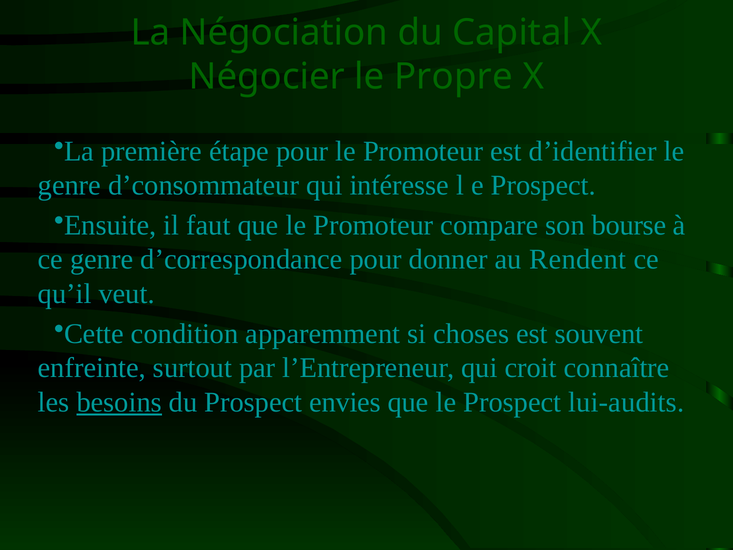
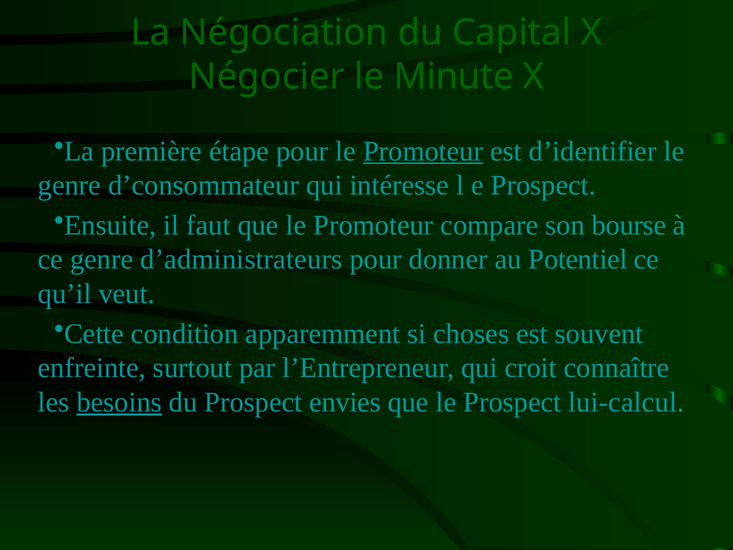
Propre: Propre -> Minute (454, 76)
Promoteur underline: none -> present (423, 151)
d’correspondance: d’correspondance -> d’administrateurs (241, 259)
Rendent: Rendent -> Potentiel (578, 259)
lui-audits: lui-audits -> lui-calcul (626, 402)
